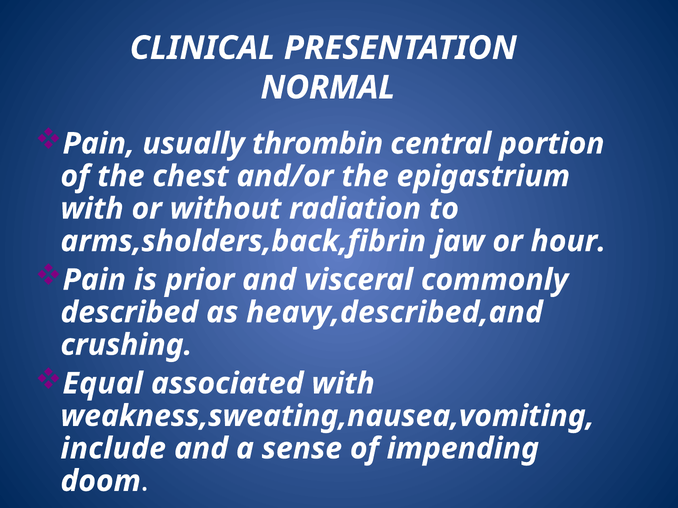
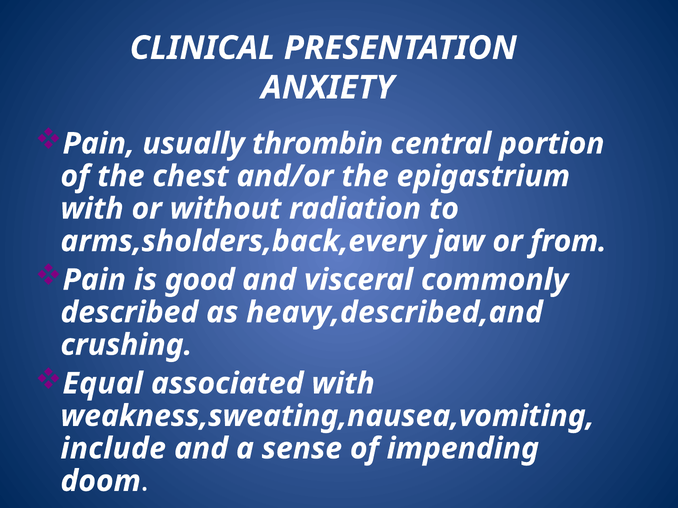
NORMAL: NORMAL -> ANXIETY (328, 88)
arms,sholders,back,fibrin: arms,sholders,back,fibrin -> arms,sholders,back,every (243, 242)
hour: hour -> from (568, 242)
prior: prior -> good (200, 280)
